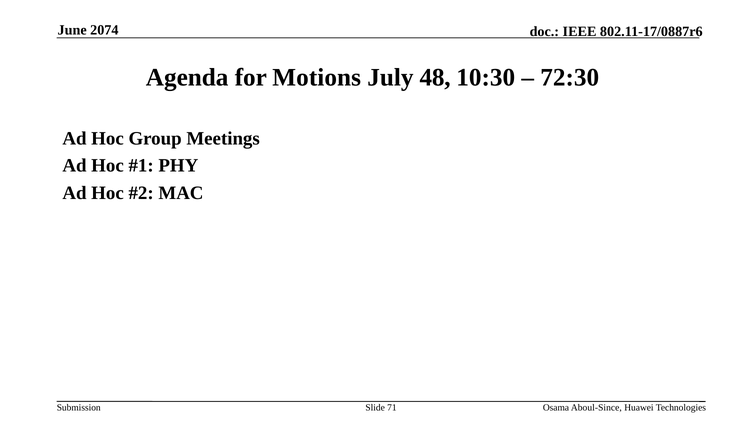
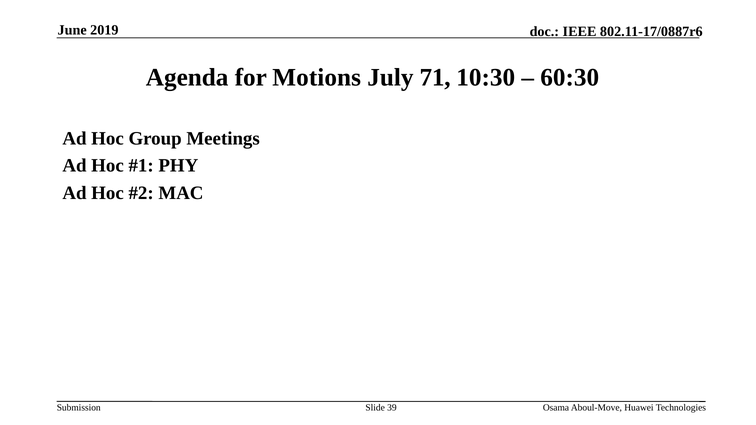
2074: 2074 -> 2019 (104, 30)
48: 48 -> 71 (435, 77)
72:30: 72:30 -> 60:30 (570, 77)
71: 71 -> 39 (392, 408)
Aboul-Since: Aboul-Since -> Aboul-Move (596, 408)
